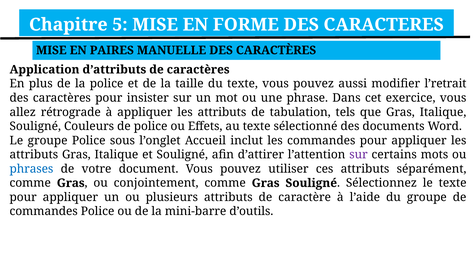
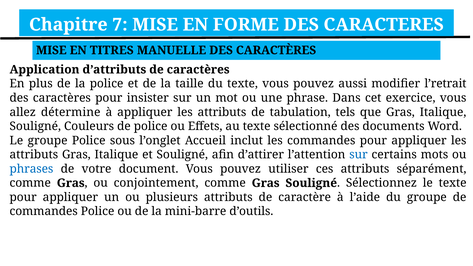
5: 5 -> 7 (120, 25)
PAIRES: PAIRES -> TITRES (112, 50)
rétrograde: rétrograde -> détermine (71, 112)
sur colour: purple -> blue (358, 155)
